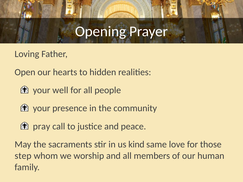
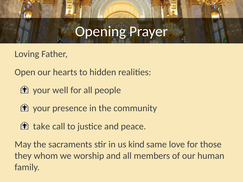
pray: pray -> take (42, 127)
step: step -> they (23, 156)
